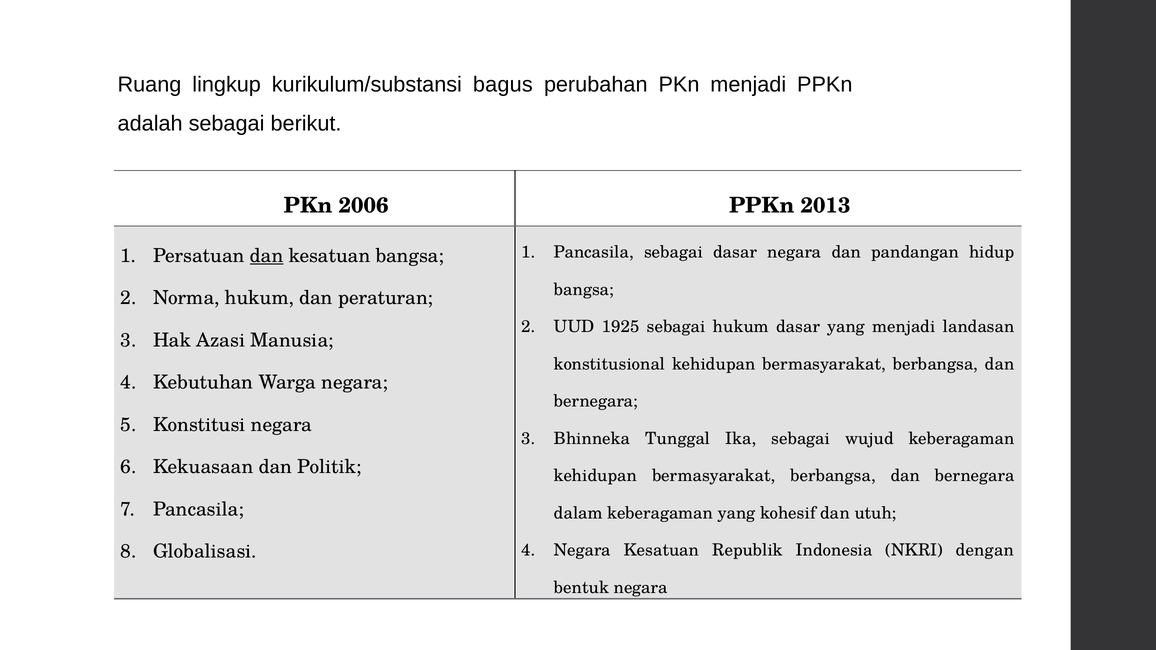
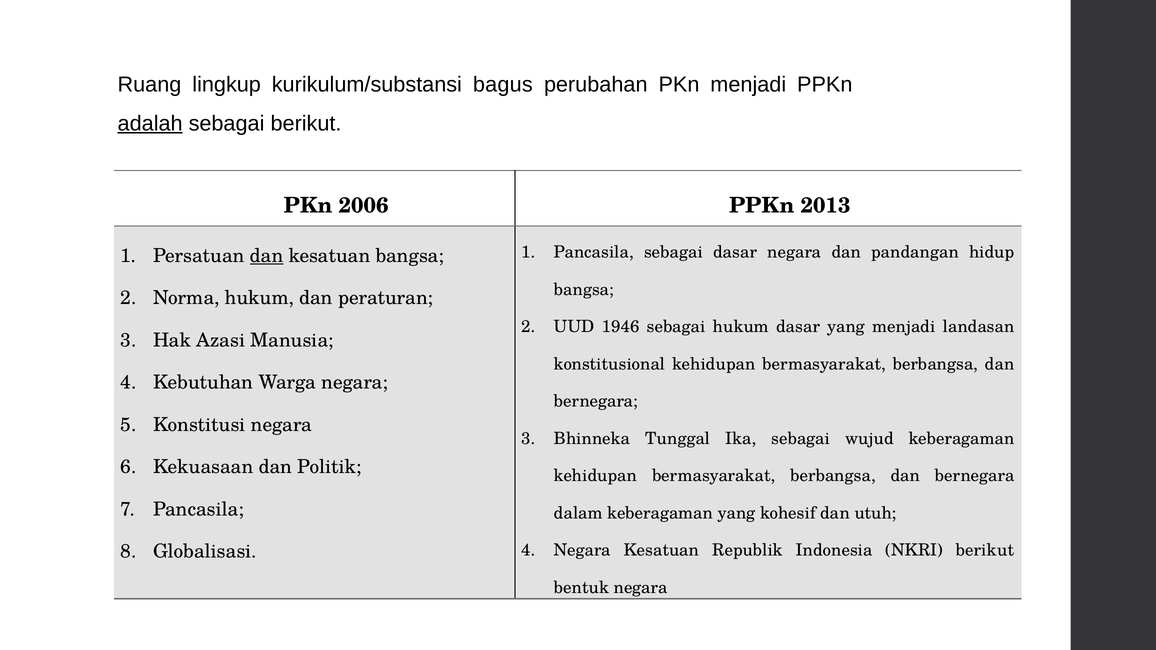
adalah underline: none -> present (150, 124)
1925: 1925 -> 1946 (621, 327)
NKRI dengan: dengan -> berikut (985, 550)
